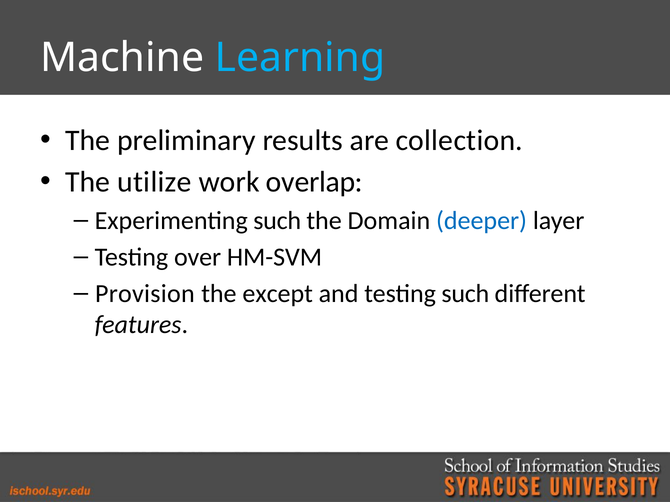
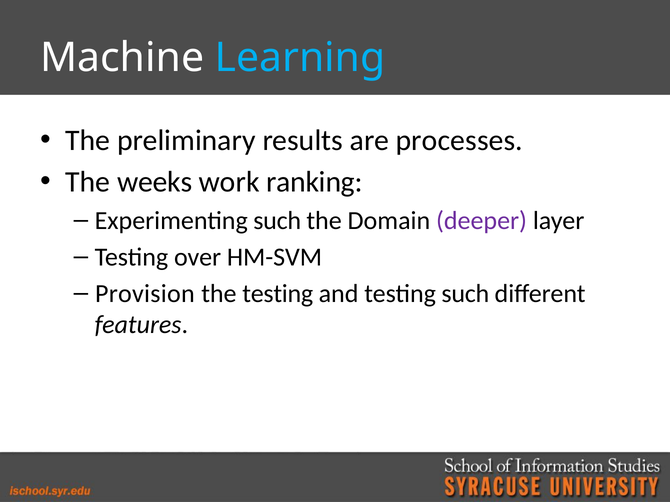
collection: collection -> processes (459, 141)
utilize: utilize -> weeks (155, 182)
overlap: overlap -> ranking (314, 182)
deeper colour: blue -> purple (482, 221)
the except: except -> testing (278, 294)
